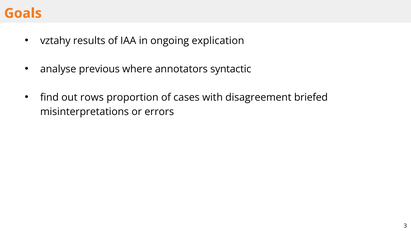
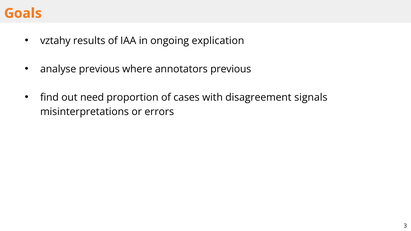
annotators syntactic: syntactic -> previous (231, 69)
rows: rows -> need (92, 98)
briefed: briefed -> signals (311, 98)
